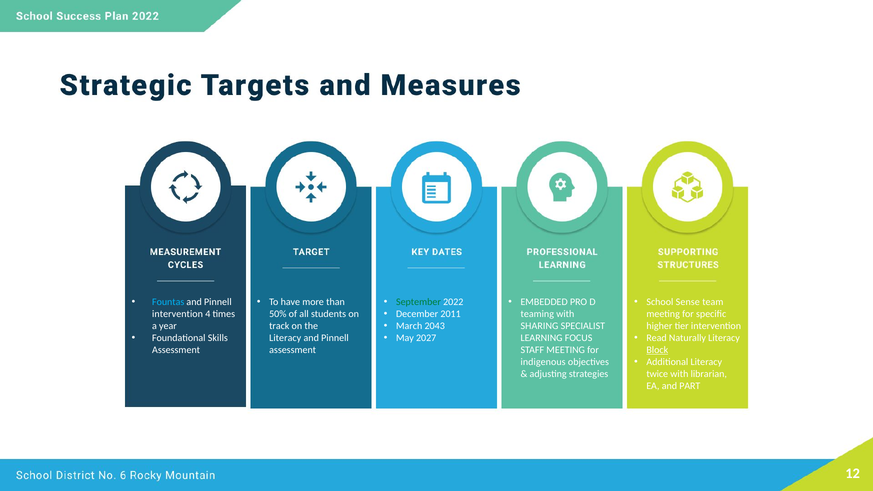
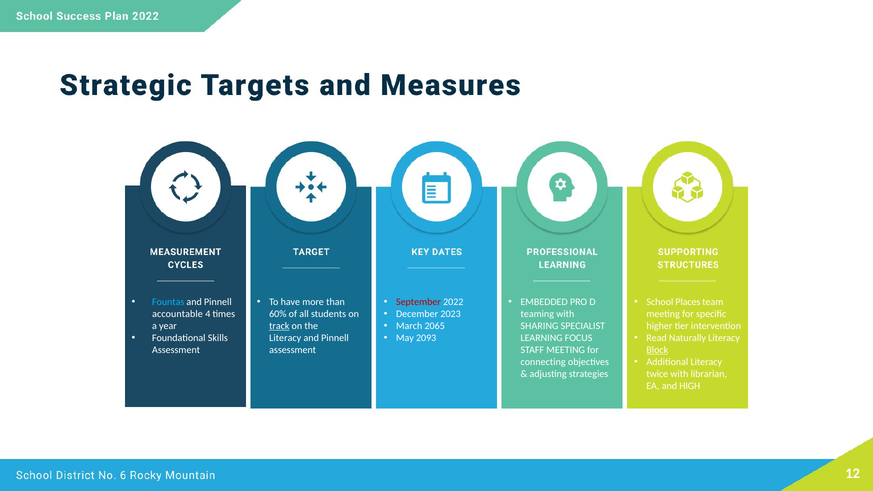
September colour: green -> red (418, 302)
Sense: Sense -> Places (688, 302)
2011: 2011 -> 2023 (451, 314)
intervention: intervention -> accountable (177, 314)
50%: 50% -> 60% (278, 314)
2043: 2043 -> 2065 (435, 326)
track underline: none -> present (279, 326)
2027: 2027 -> 2093 (426, 338)
indigenous: indigenous -> connecting (543, 362)
PART: PART -> HIGH (690, 386)
